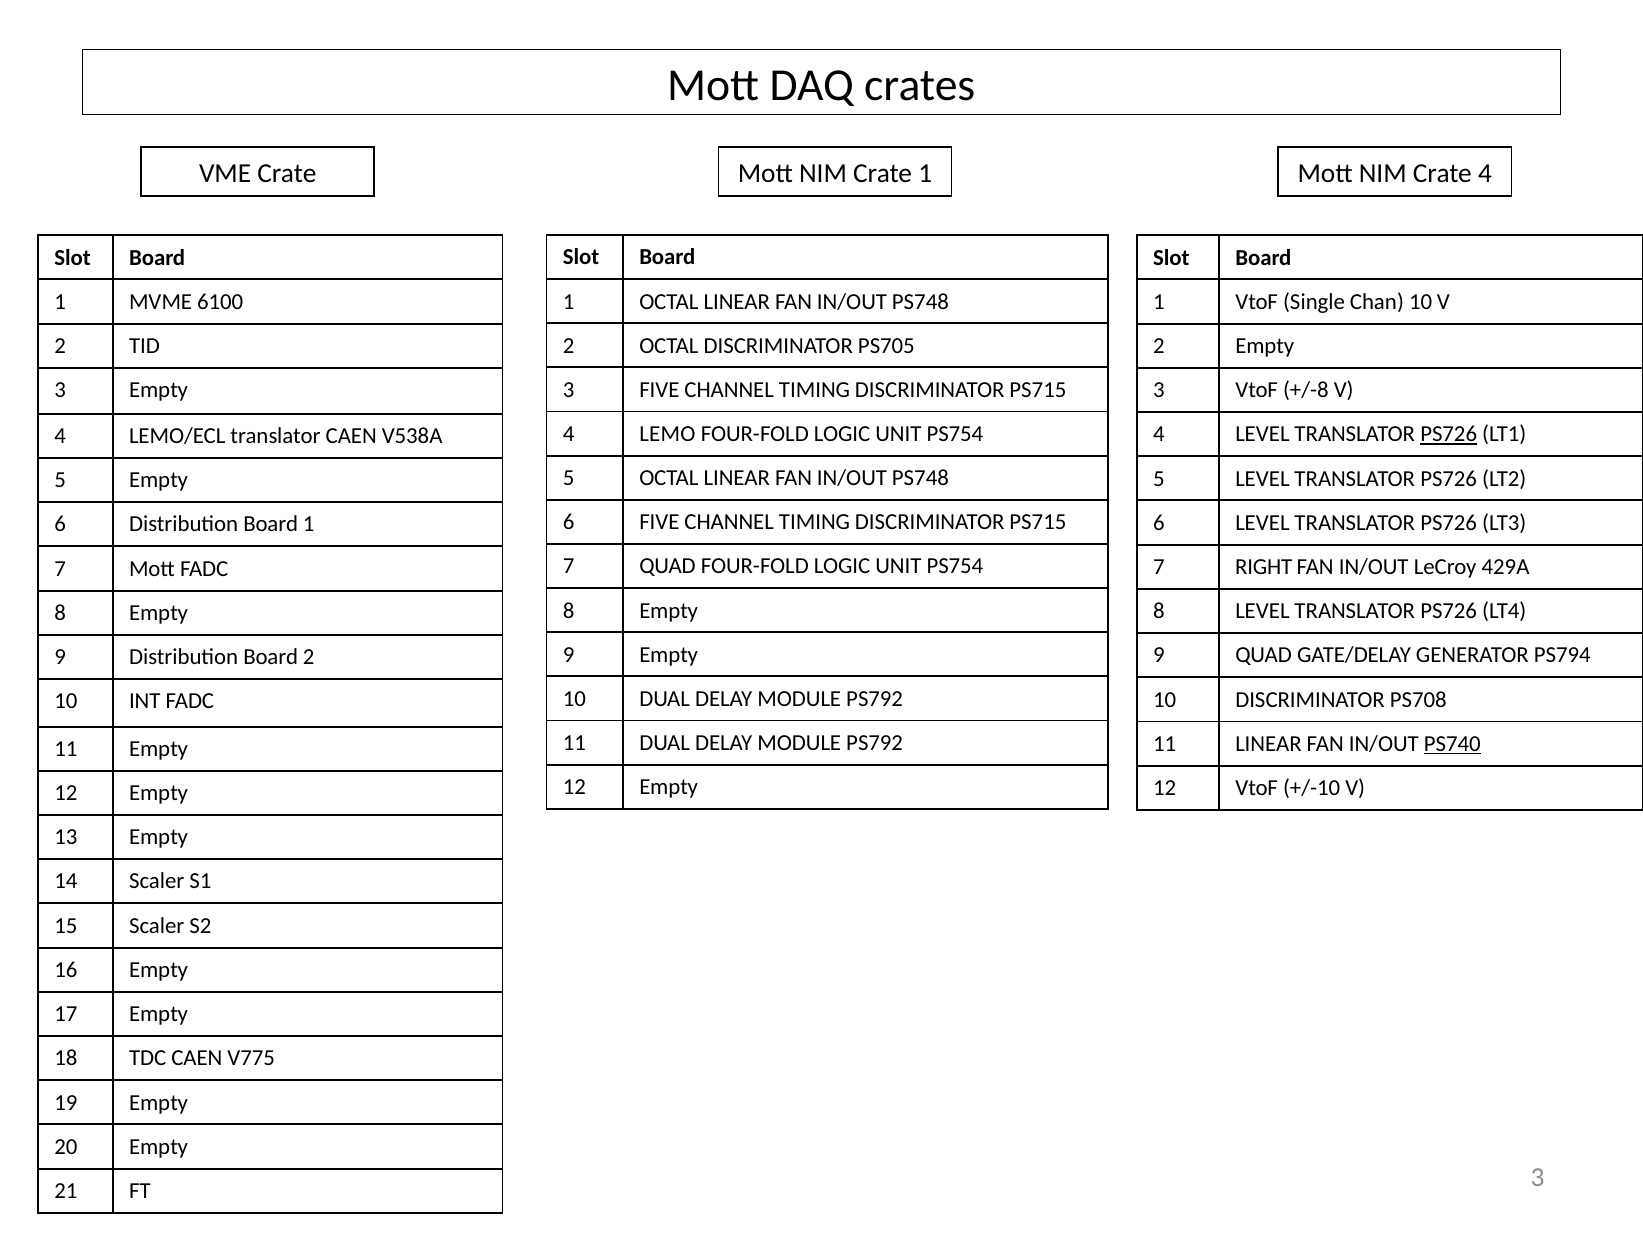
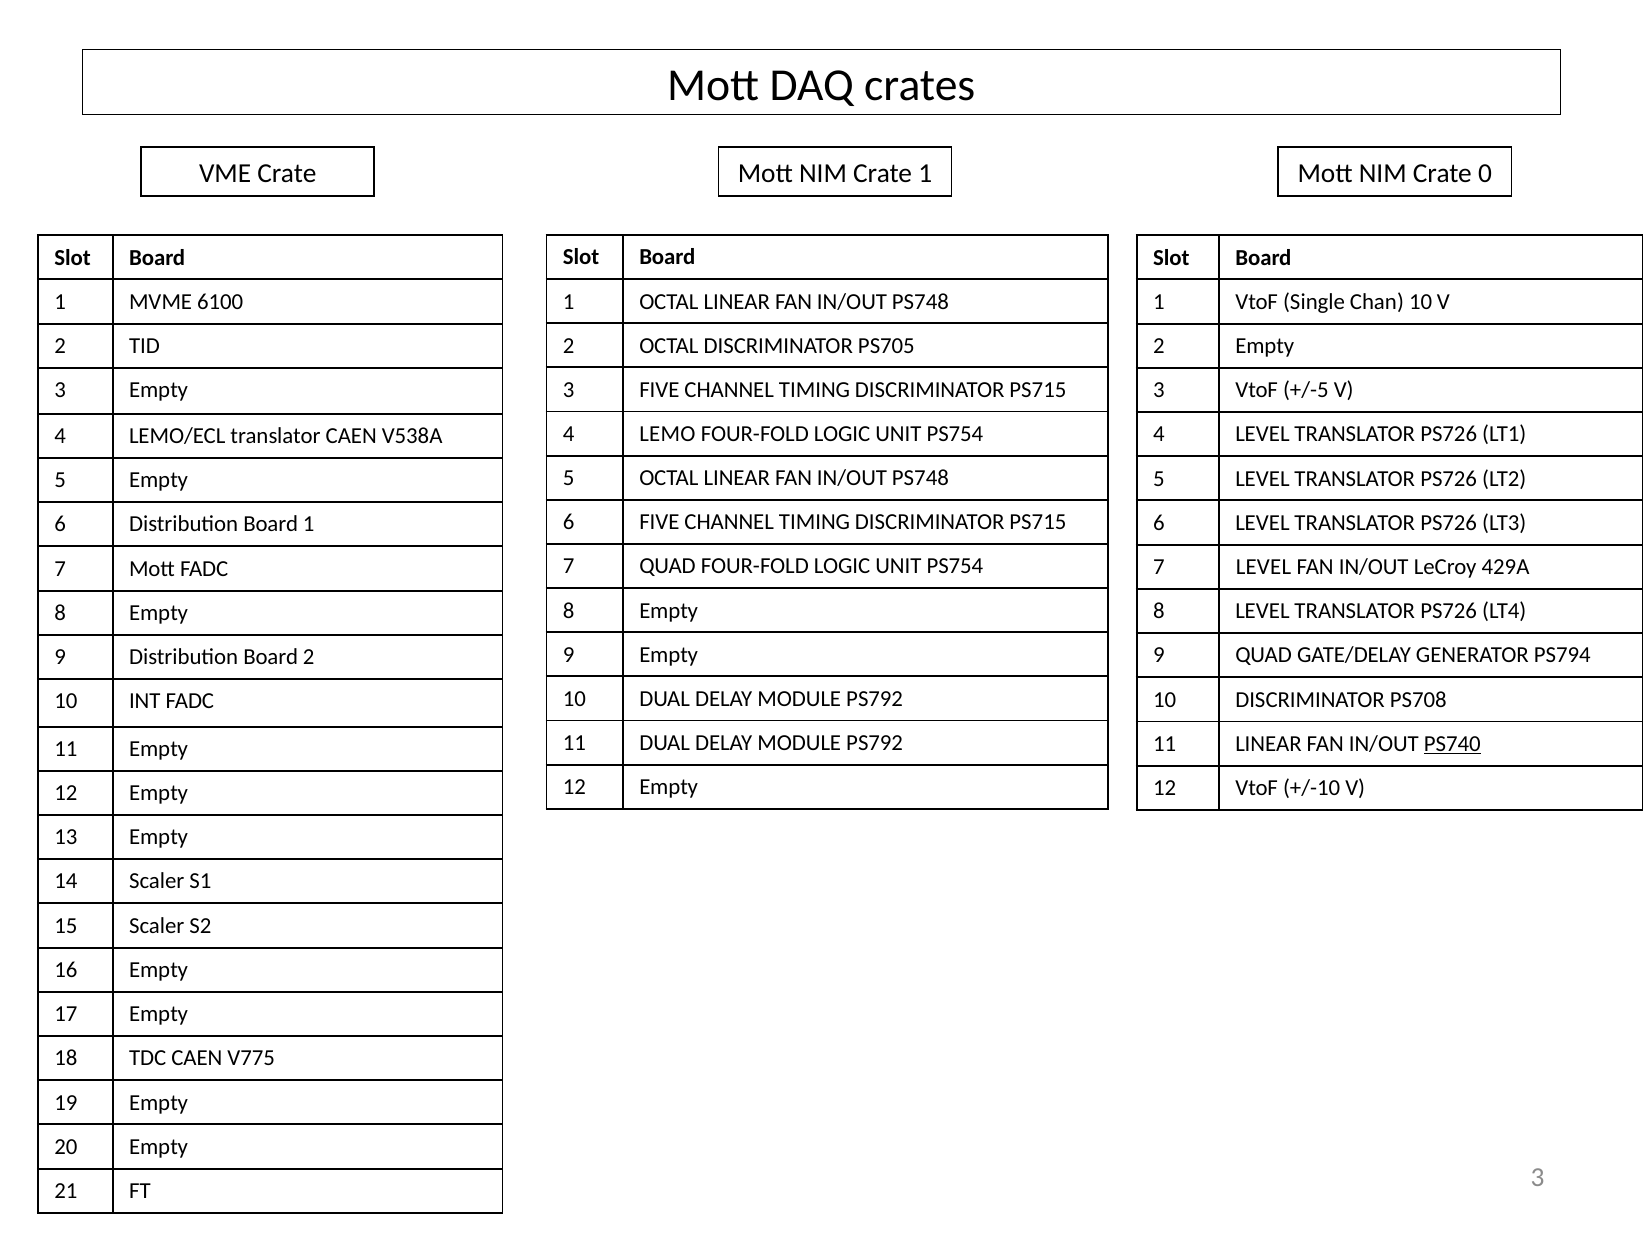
Crate 4: 4 -> 0 (1485, 173)
+/-8: +/-8 -> +/-5 (1306, 390)
PS726 underline: present -> none (1449, 434)
7 RIGHT: RIGHT -> LEVEL (1263, 567)
